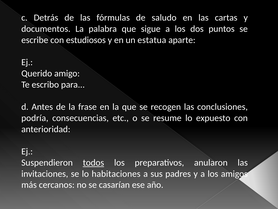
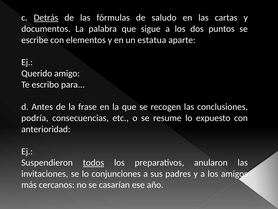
Detrás underline: none -> present (46, 18)
estudiosos: estudiosos -> elementos (86, 40)
habitaciones: habitaciones -> conjunciones (116, 173)
